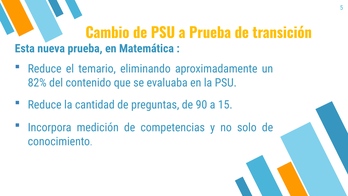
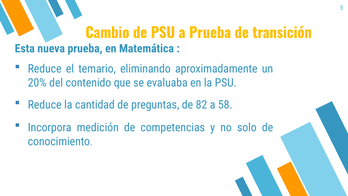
82%: 82% -> 20% (37, 83)
90: 90 -> 82 (201, 105)
15: 15 -> 58 (225, 105)
